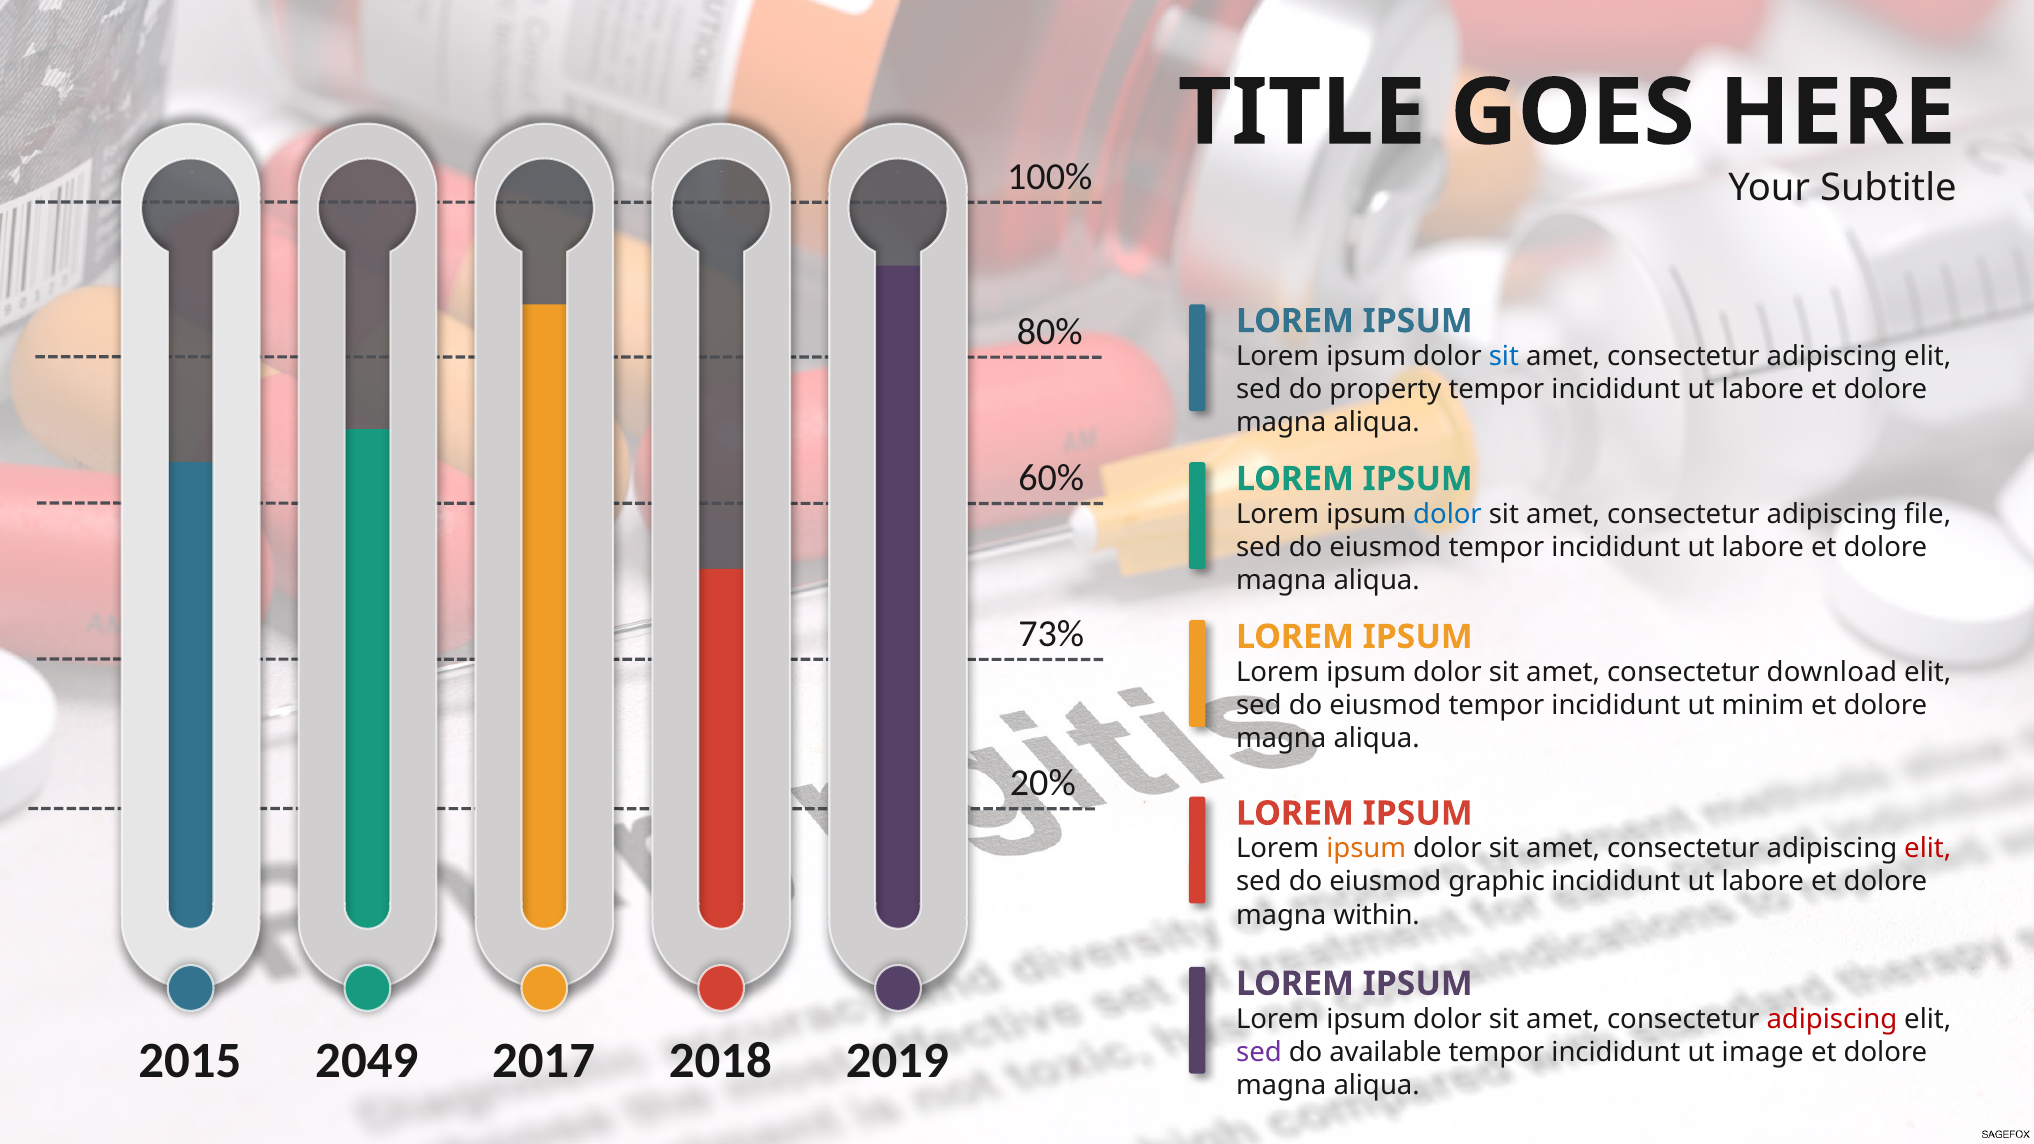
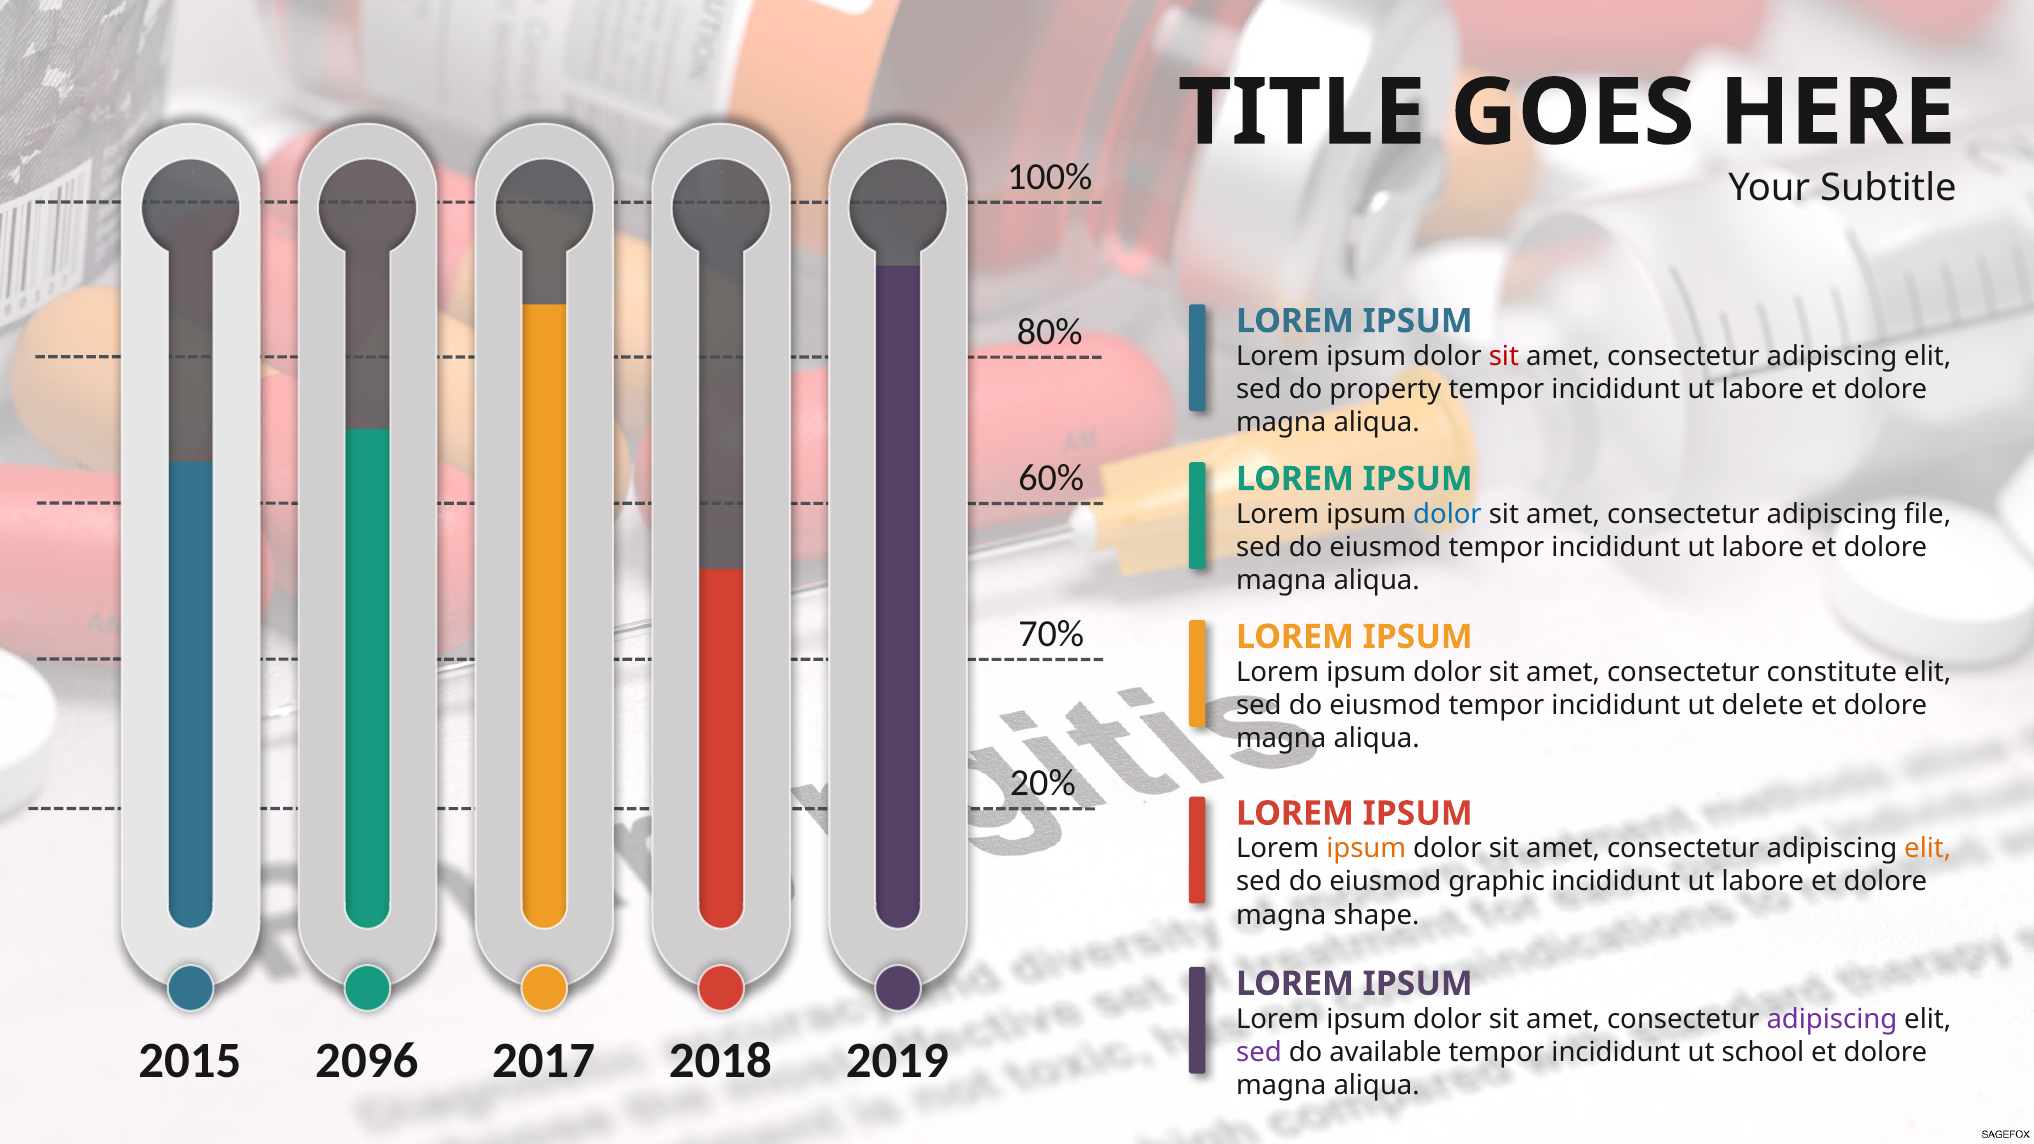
sit colour: blue -> red (1504, 356)
73%: 73% -> 70% (1051, 634)
download: download -> constitute (1832, 672)
minim: minim -> delete (1763, 705)
elit colour: red -> orange (1928, 849)
within: within -> shape (1377, 915)
adipiscing colour: red -> purple (1832, 1019)
2049: 2049 -> 2096 (367, 1061)
image: image -> school (1763, 1052)
